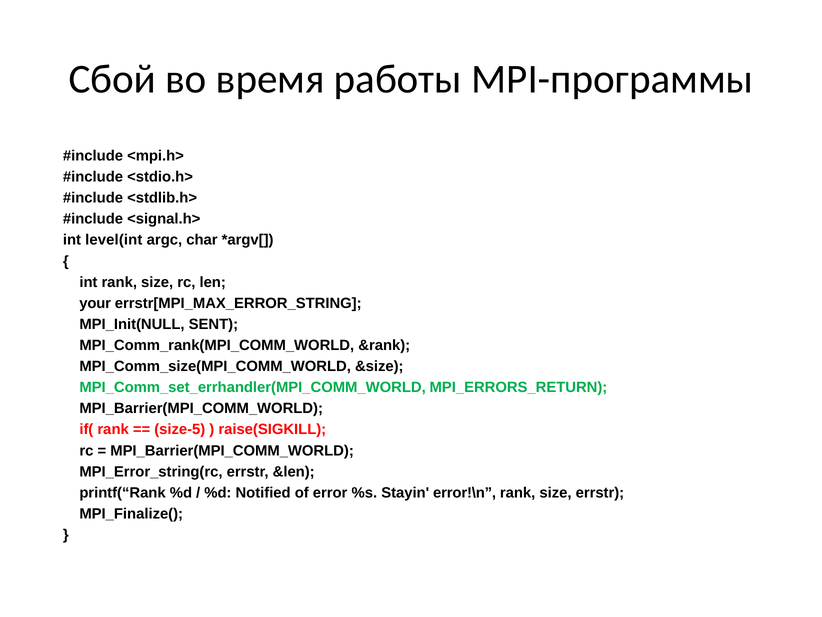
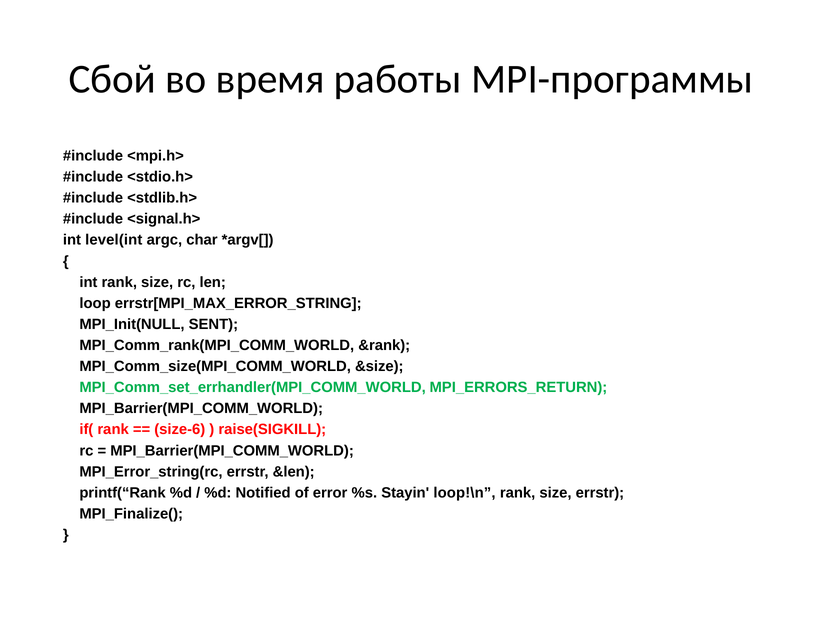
your: your -> loop (95, 303)
size-5: size-5 -> size-6 (180, 429)
error!\n: error!\n -> loop!\n (464, 492)
